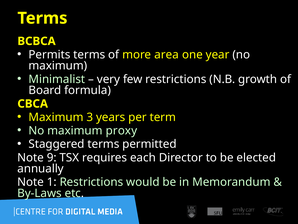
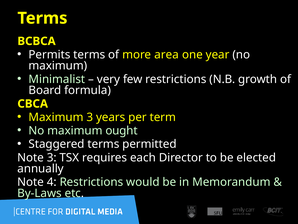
proxy: proxy -> ought (122, 130)
Note 9: 9 -> 3 (52, 157)
1: 1 -> 4 (52, 182)
